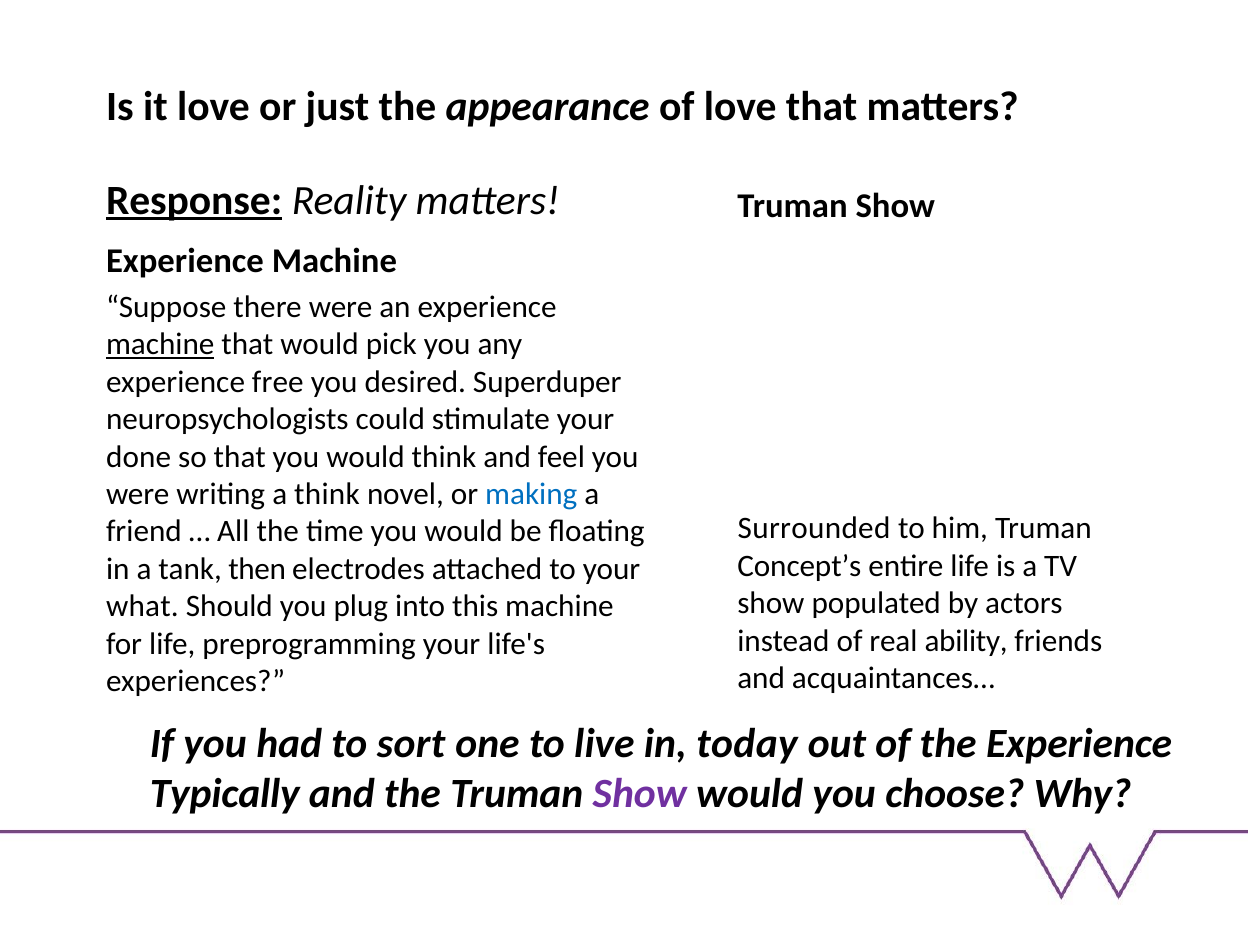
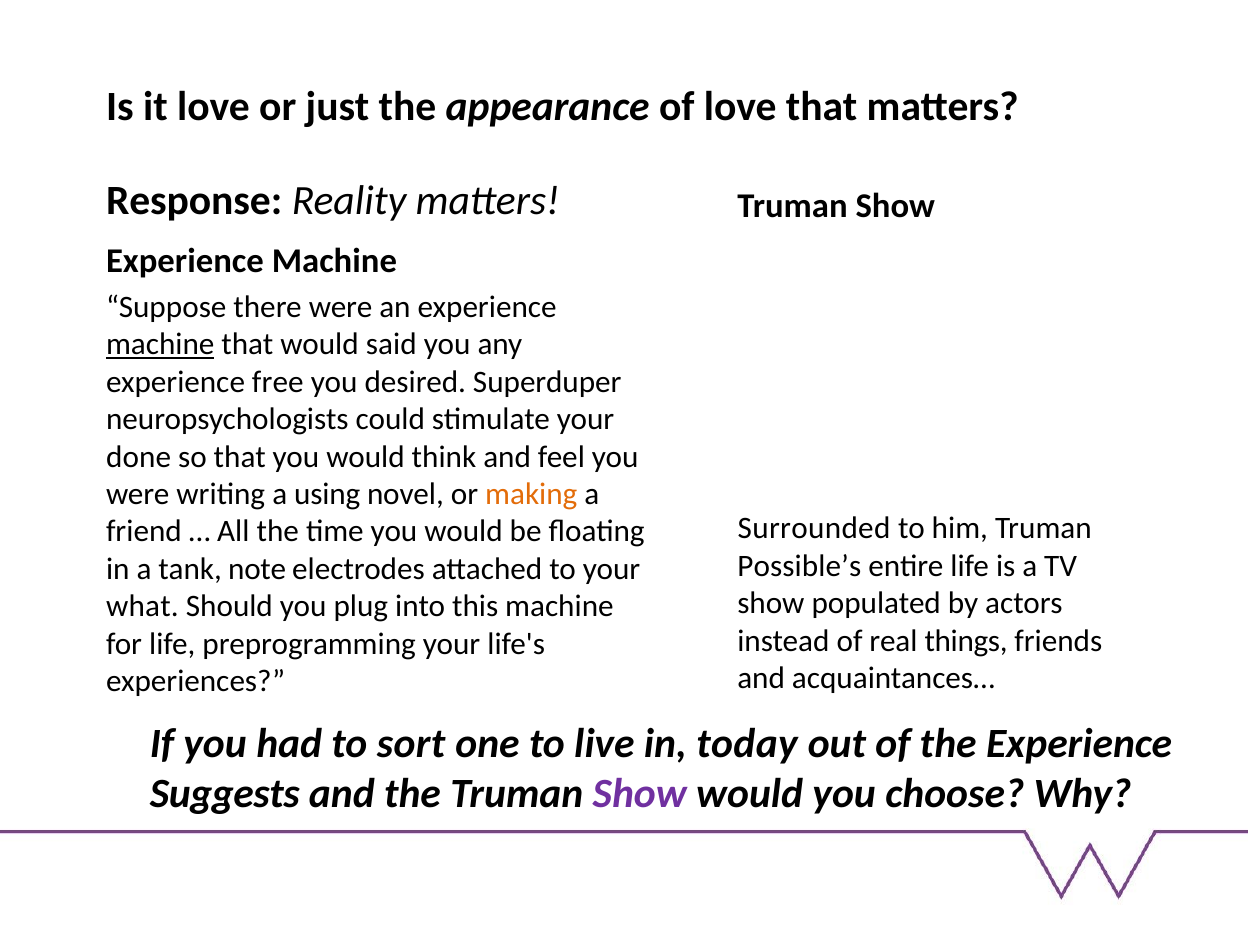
Response underline: present -> none (194, 201)
pick: pick -> said (391, 344)
a think: think -> using (327, 494)
making colour: blue -> orange (531, 494)
Concept’s: Concept’s -> Possible’s (799, 566)
then: then -> note (257, 569)
ability: ability -> things (966, 641)
Typically: Typically -> Suggests (225, 794)
